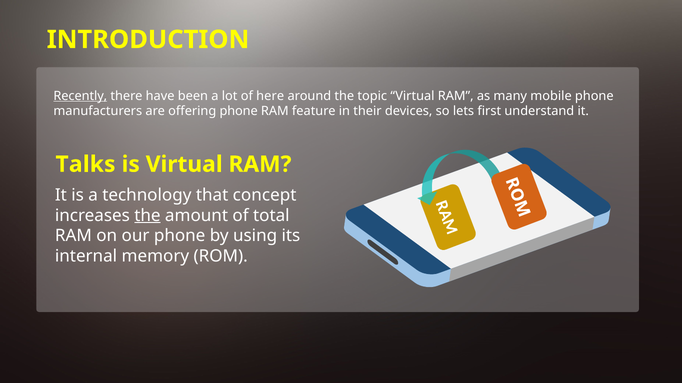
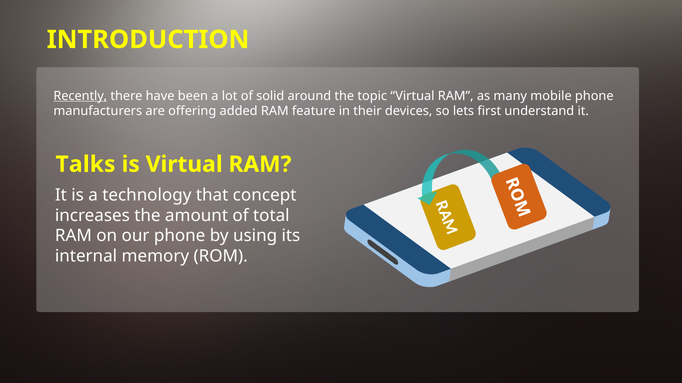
here: here -> solid (270, 96)
offering phone: phone -> added (239, 111)
the underline: present -> none (147, 216)
